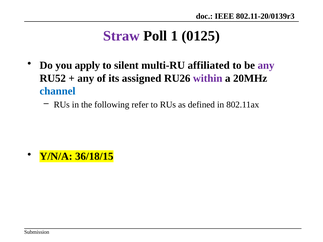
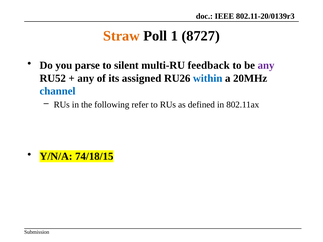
Straw colour: purple -> orange (121, 36)
0125: 0125 -> 8727 (201, 36)
apply: apply -> parse (87, 65)
affiliated: affiliated -> feedback (209, 65)
within colour: purple -> blue (208, 78)
36/18/15: 36/18/15 -> 74/18/15 (94, 157)
